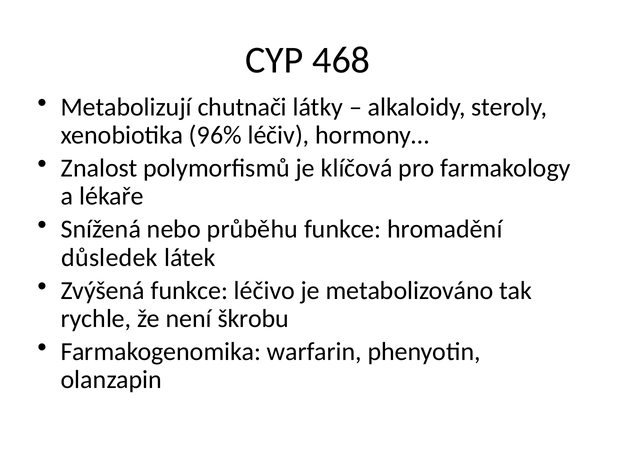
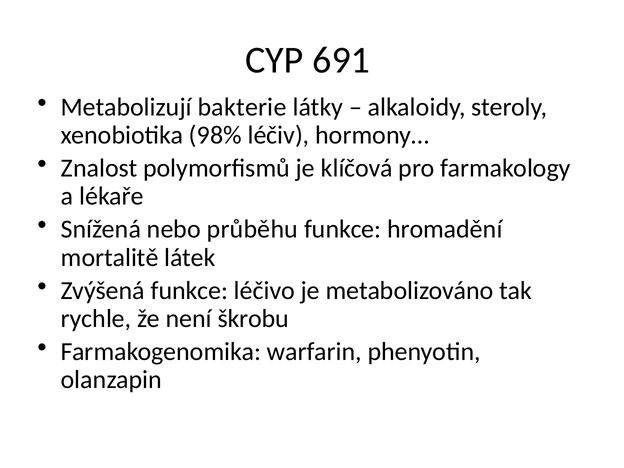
468: 468 -> 691 (341, 60)
chutnači: chutnači -> bakterie (242, 107)
96%: 96% -> 98% (215, 135)
důsledek: důsledek -> mortalitě (110, 257)
